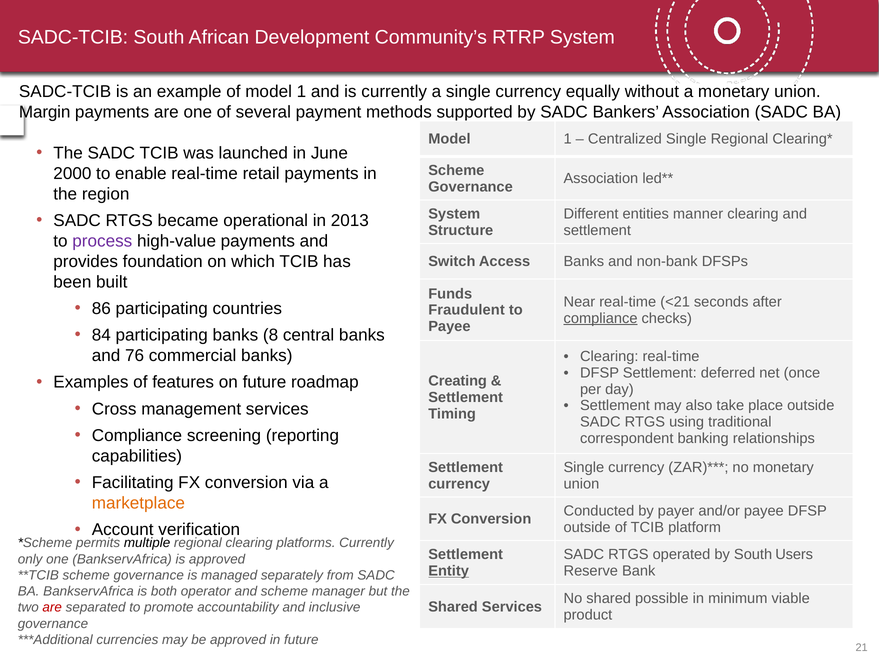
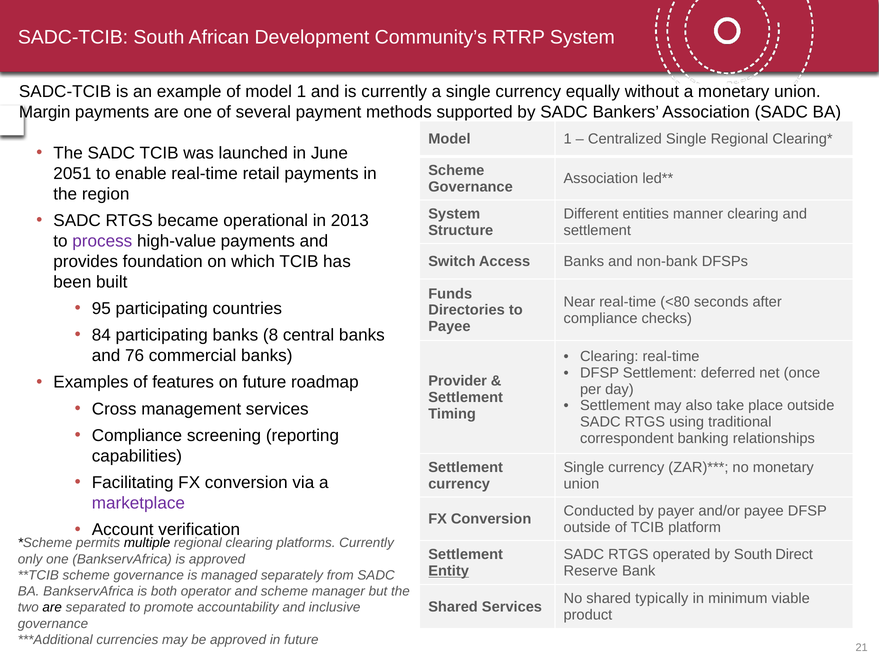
2000: 2000 -> 2051 (72, 173)
<21: <21 -> <80 (675, 302)
86: 86 -> 95 (101, 309)
Fraudulent: Fraudulent -> Directories (467, 310)
compliance underline: present -> none (601, 318)
Creating: Creating -> Provider (458, 381)
marketplace colour: orange -> purple (138, 503)
Users: Users -> Direct (794, 555)
possible: possible -> typically (662, 599)
are colour: red -> black (52, 608)
